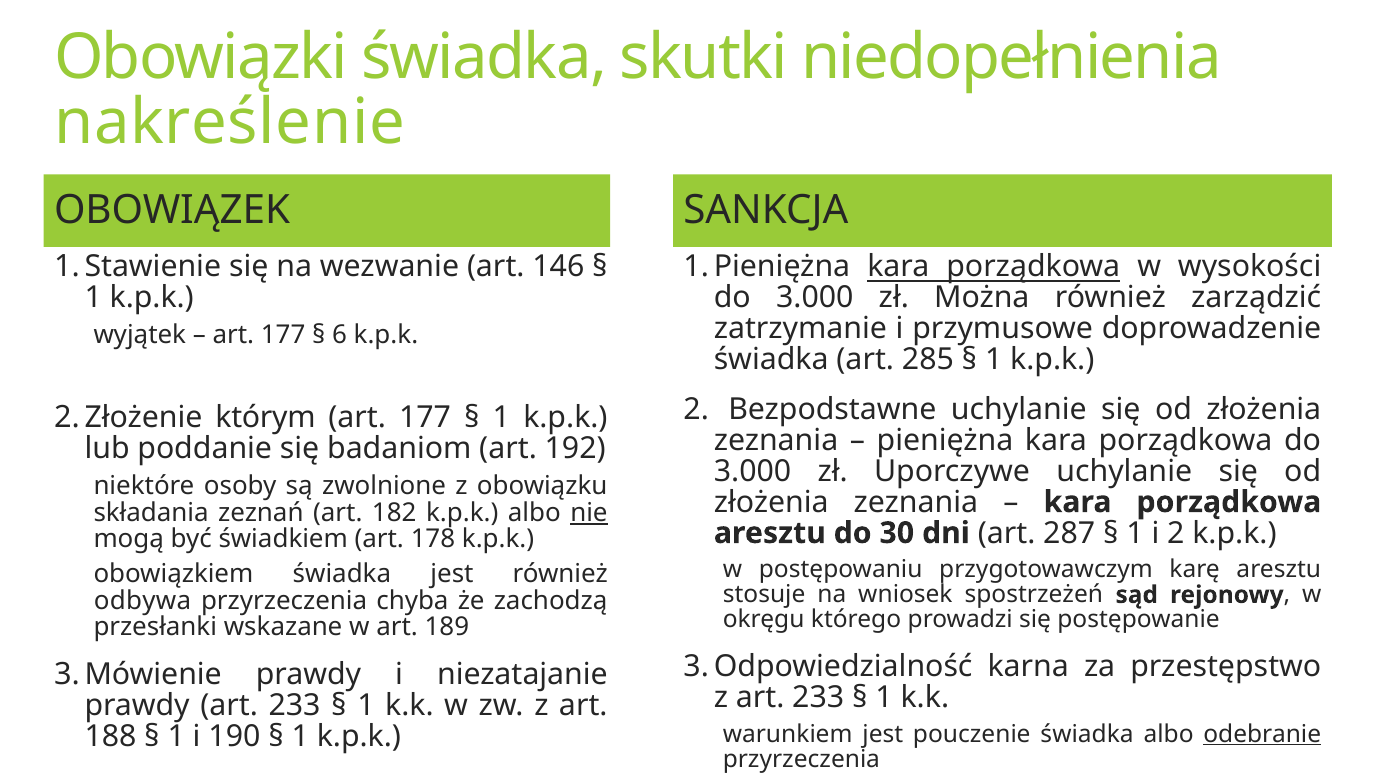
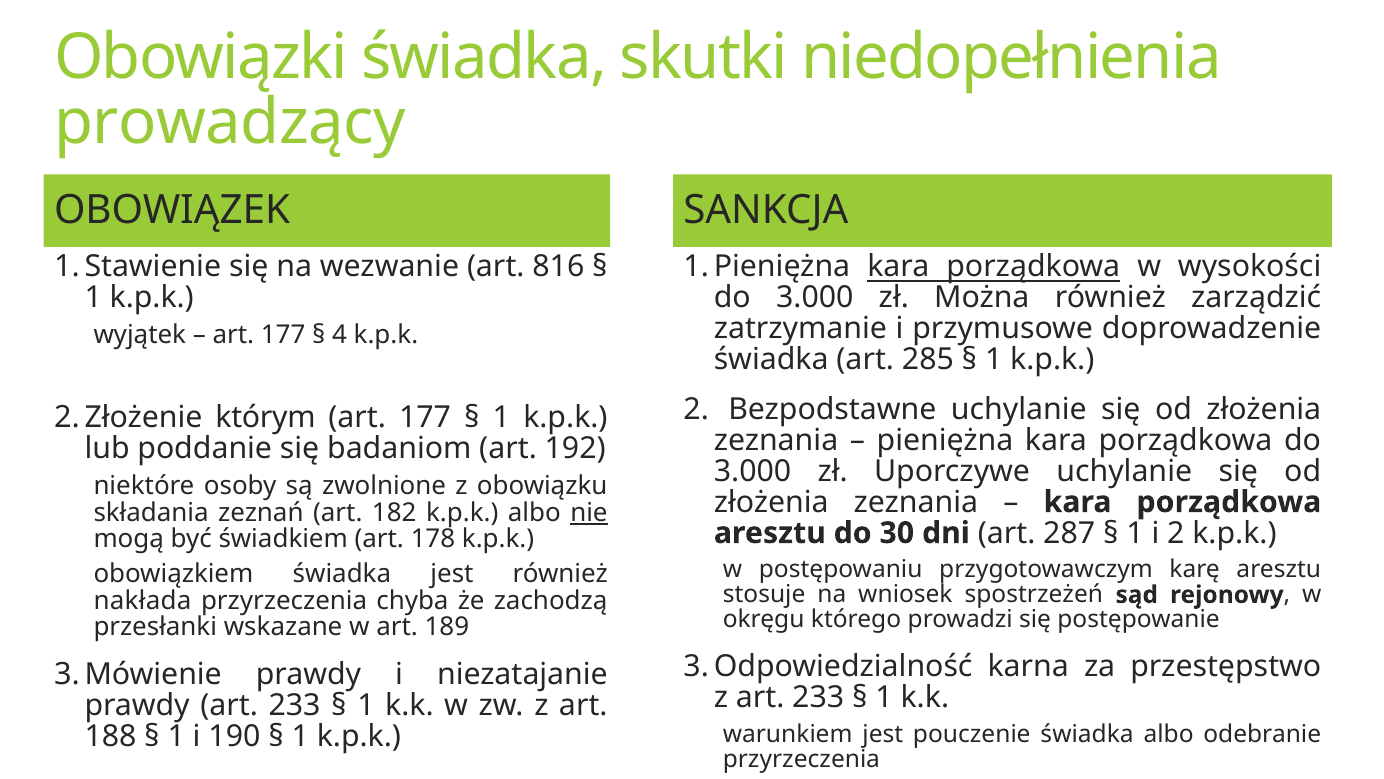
nakreślenie: nakreślenie -> prowadzący (230, 123)
146: 146 -> 816 (558, 267)
6: 6 -> 4 (340, 335)
odbywa: odbywa -> nakłada (143, 601)
odebranie underline: present -> none (1262, 734)
